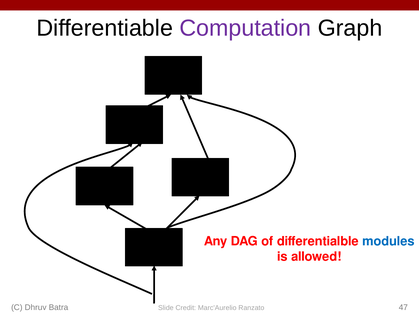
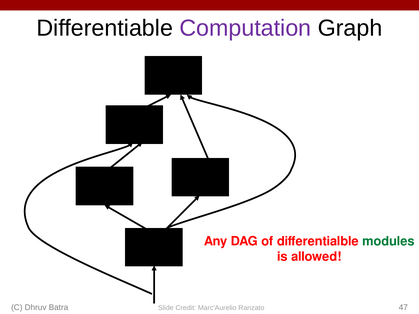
modules colour: blue -> green (388, 242)
